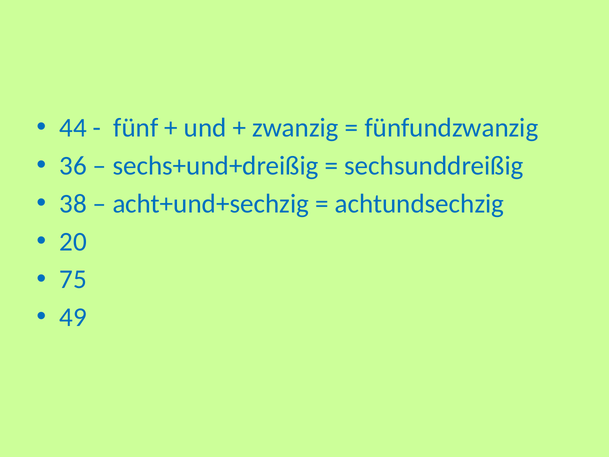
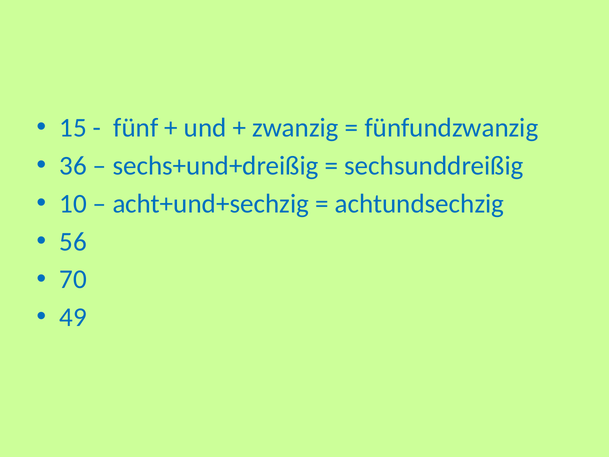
44: 44 -> 15 (73, 128)
38: 38 -> 10 (73, 204)
20: 20 -> 56 (73, 241)
75: 75 -> 70 (73, 279)
